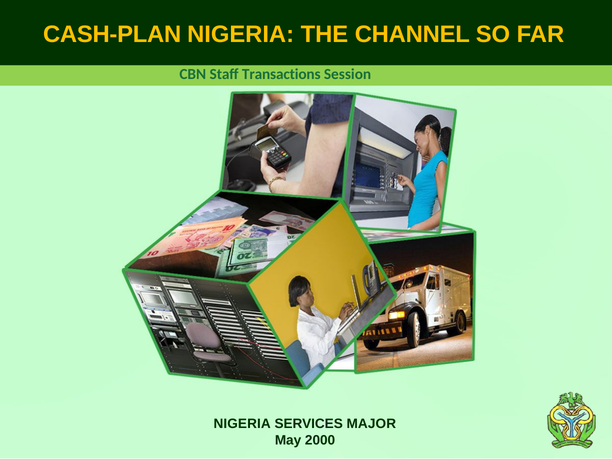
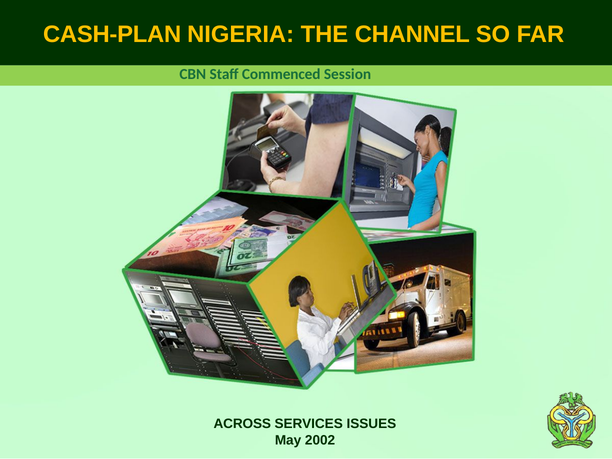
Transactions: Transactions -> Commenced (281, 74)
NIGERIA: NIGERIA -> ACROSS (242, 424)
MAJOR: MAJOR -> ISSUES (371, 424)
2000: 2000 -> 2002 (320, 440)
